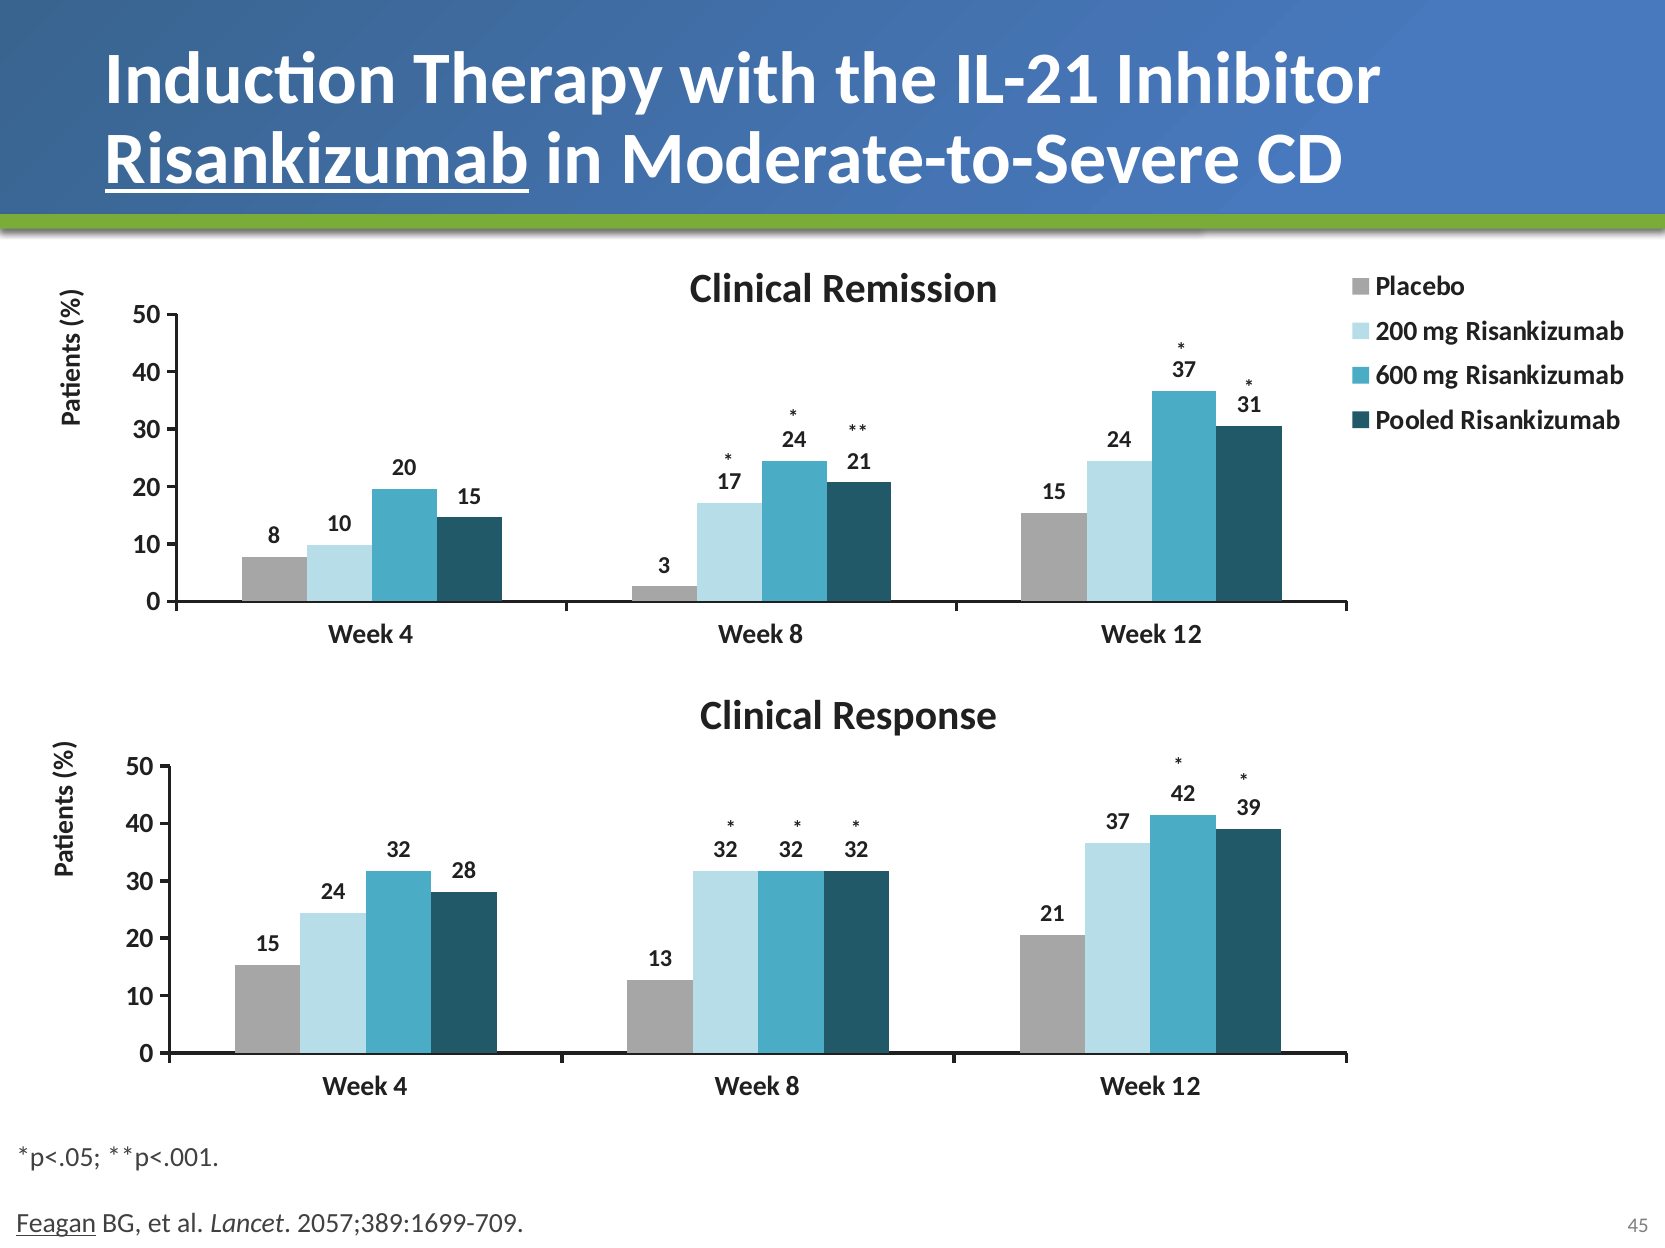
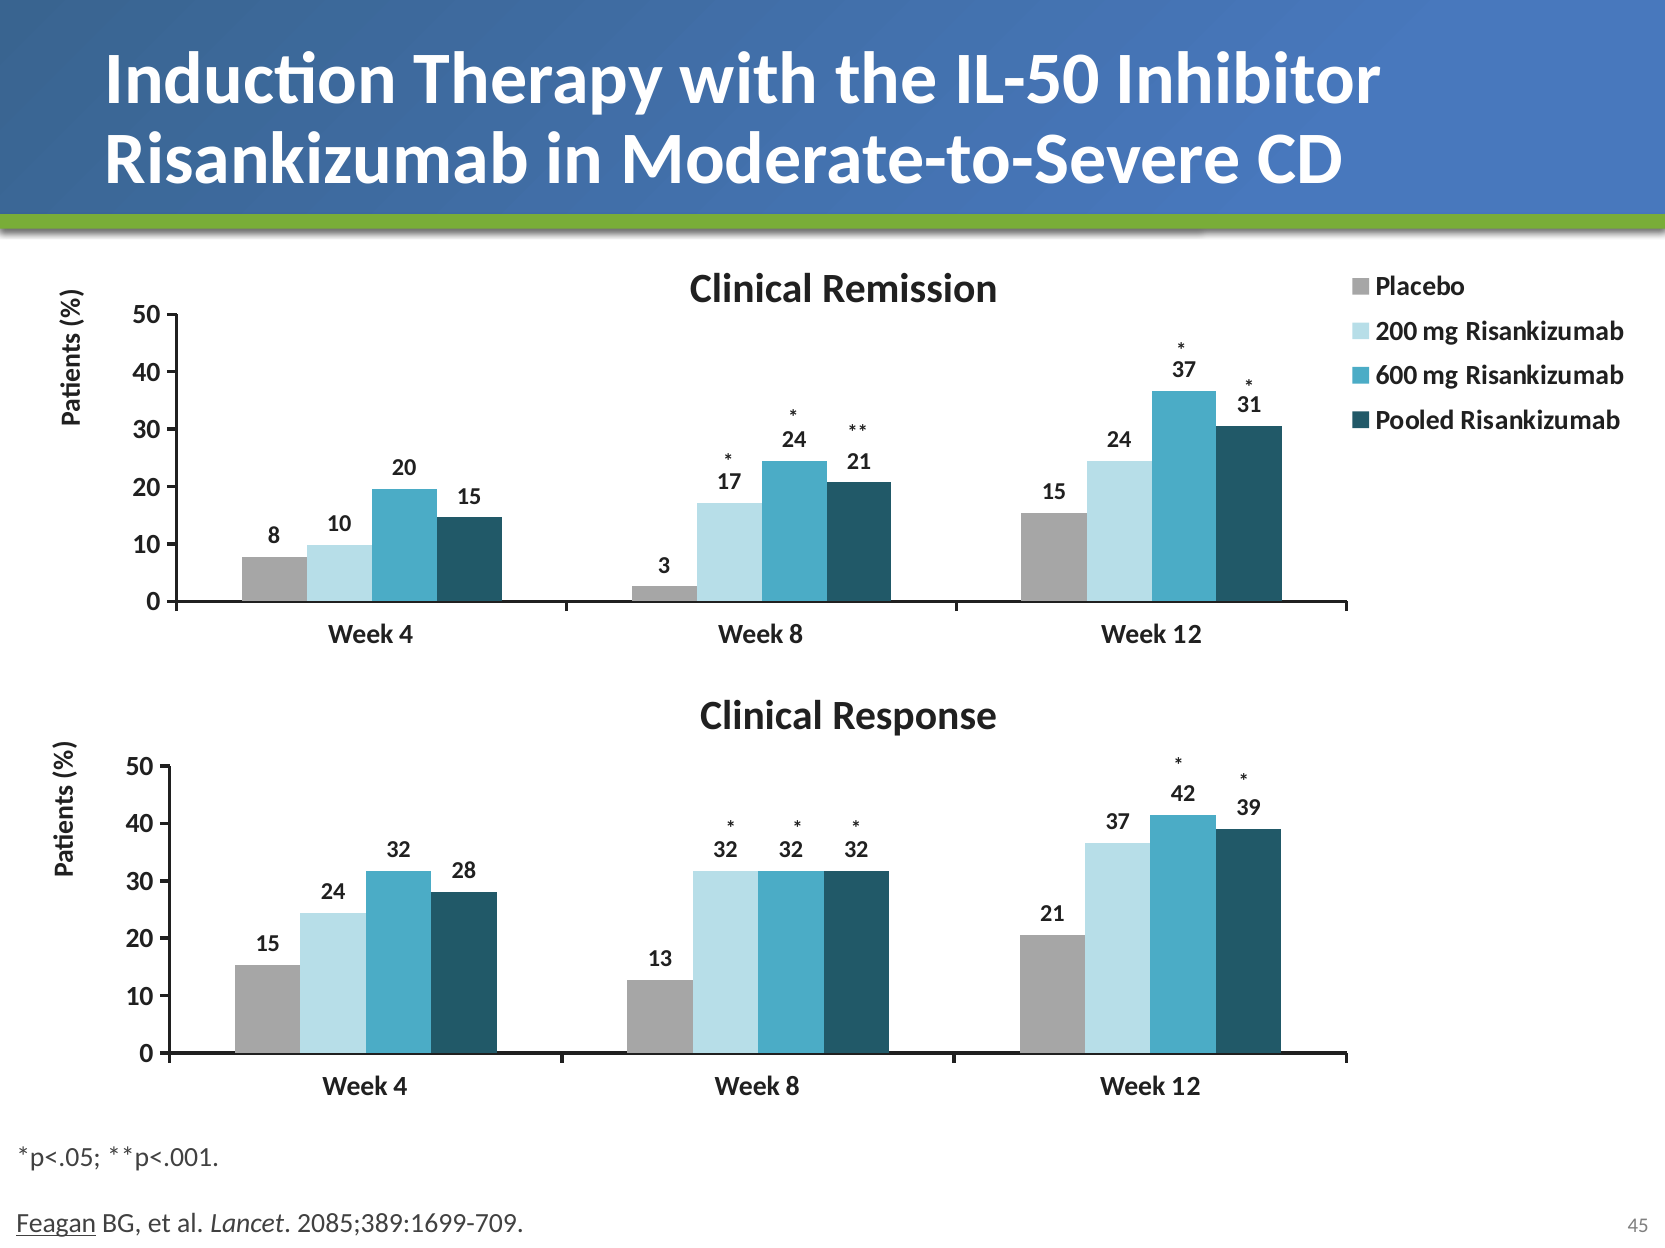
IL-21: IL-21 -> IL-50 (1027, 79)
Risankizumab underline: present -> none (317, 159)
2057;389:1699-709: 2057;389:1699-709 -> 2085;389:1699-709 (411, 1224)
